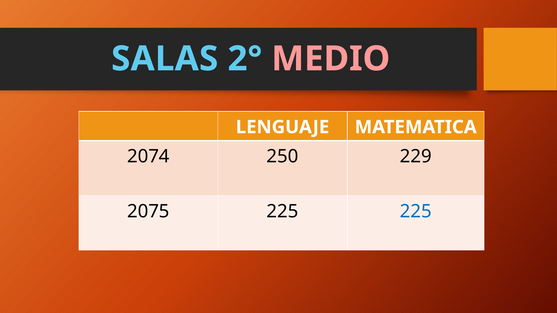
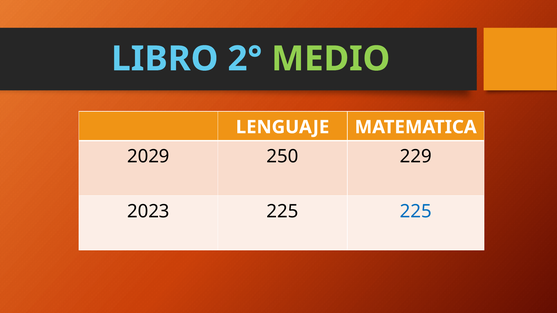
SALAS: SALAS -> LIBRO (165, 59)
MEDIO colour: pink -> light green (331, 59)
2074: 2074 -> 2029 (148, 157)
2075: 2075 -> 2023 (148, 211)
